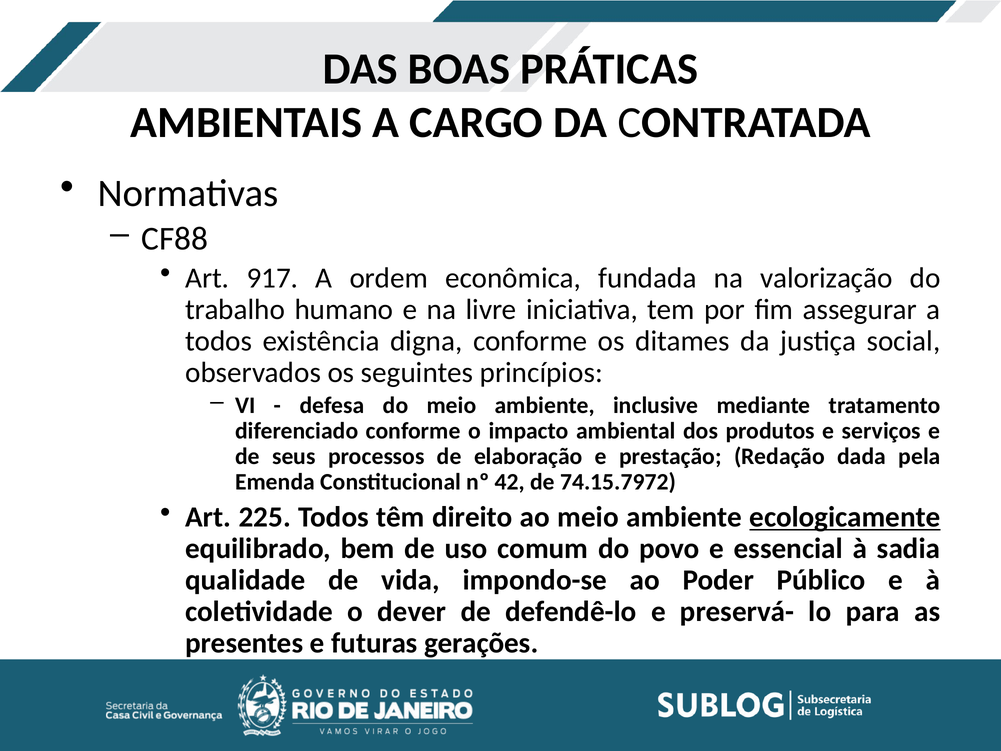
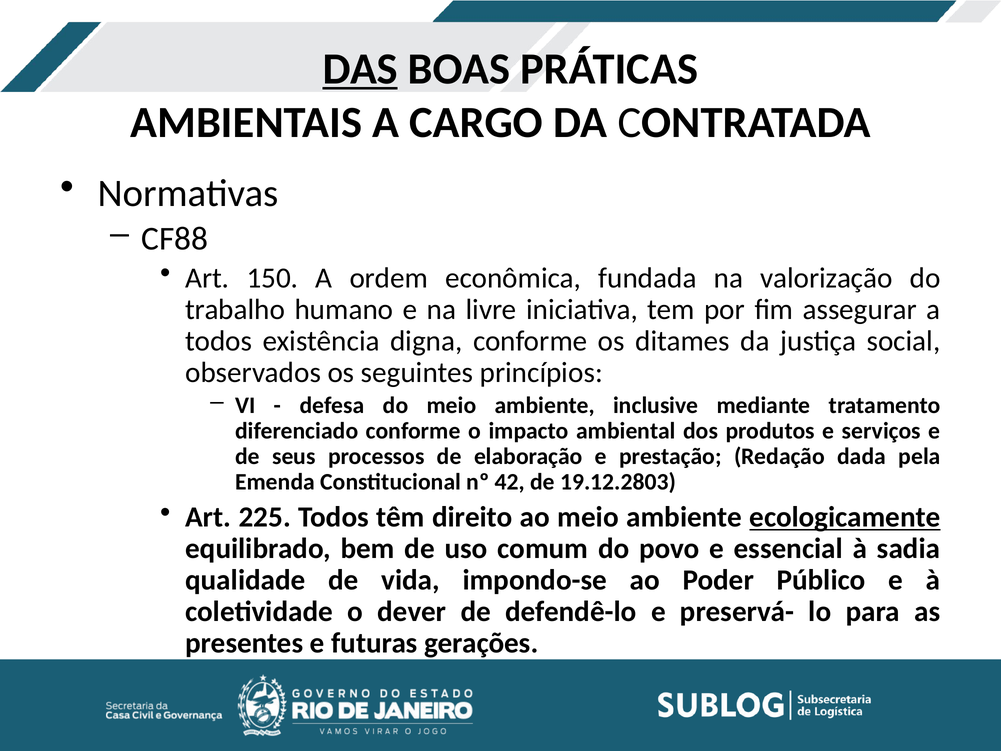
DAS underline: none -> present (360, 69)
917: 917 -> 150 (272, 278)
74.15.7972: 74.15.7972 -> 19.12.2803 (618, 482)
